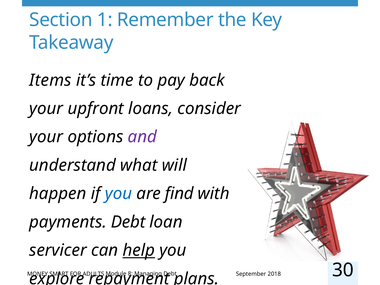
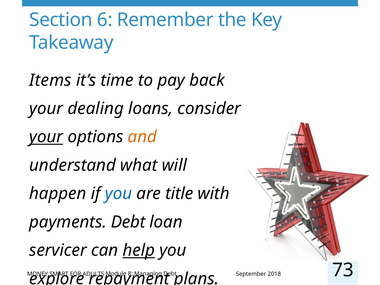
1: 1 -> 6 (105, 20)
upfront: upfront -> dealing (96, 109)
your underline: none -> present (46, 137)
and colour: purple -> orange (142, 137)
find: find -> title (179, 194)
30: 30 -> 73 (343, 270)
